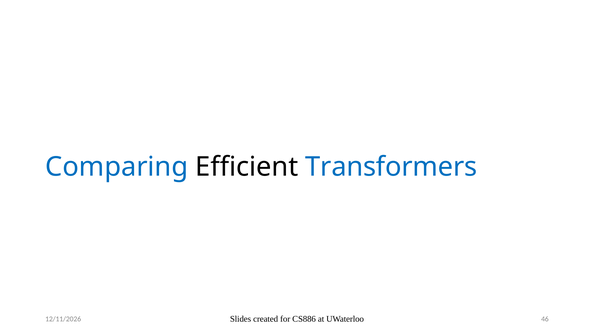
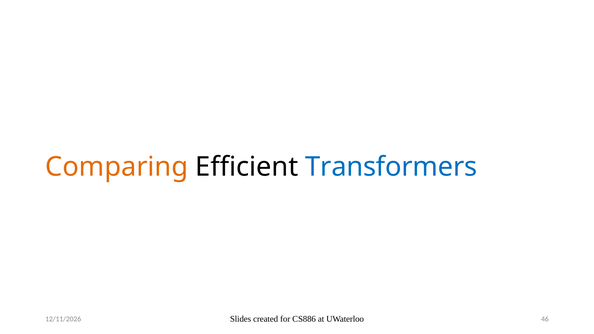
Comparing colour: blue -> orange (117, 167)
